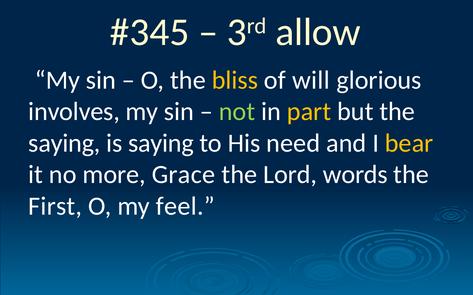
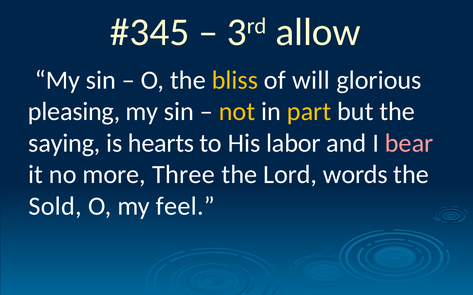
involves: involves -> pleasing (74, 112)
not colour: light green -> yellow (237, 112)
is saying: saying -> hearts (161, 143)
need: need -> labor (293, 143)
bear colour: yellow -> pink (409, 143)
Grace: Grace -> Three (184, 175)
First: First -> Sold (55, 206)
